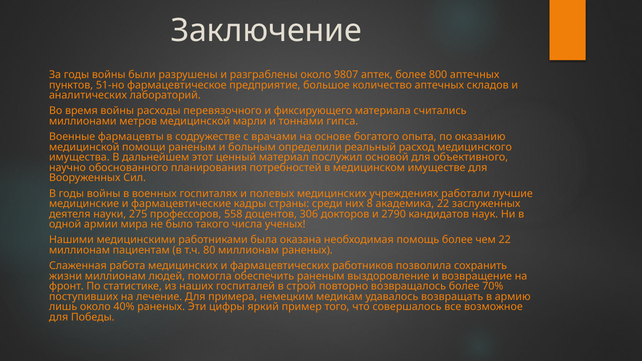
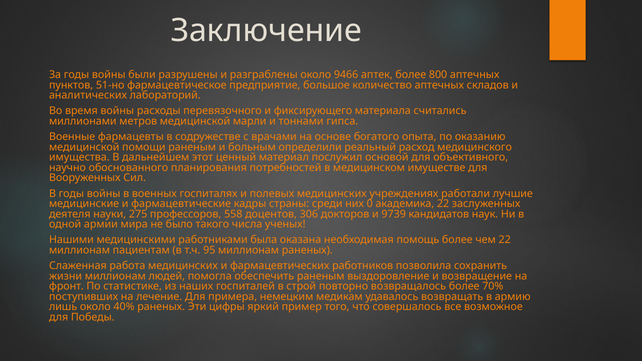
9807: 9807 -> 9466 (346, 75)
8: 8 -> 0 (370, 204)
2790: 2790 -> 9739 (394, 214)
80: 80 -> 95 (209, 250)
